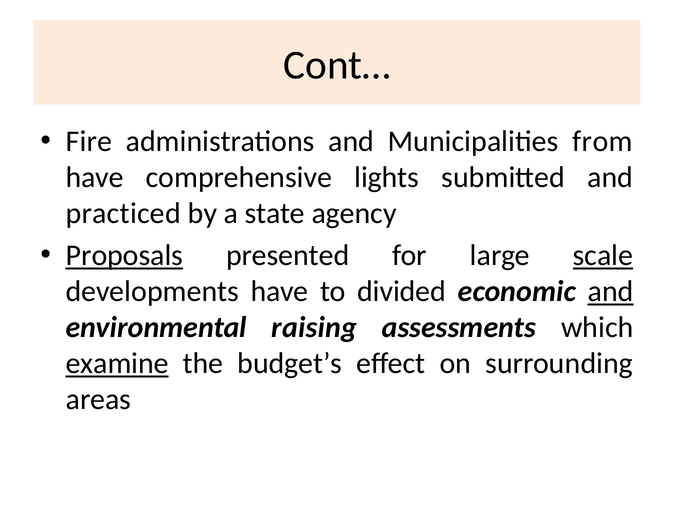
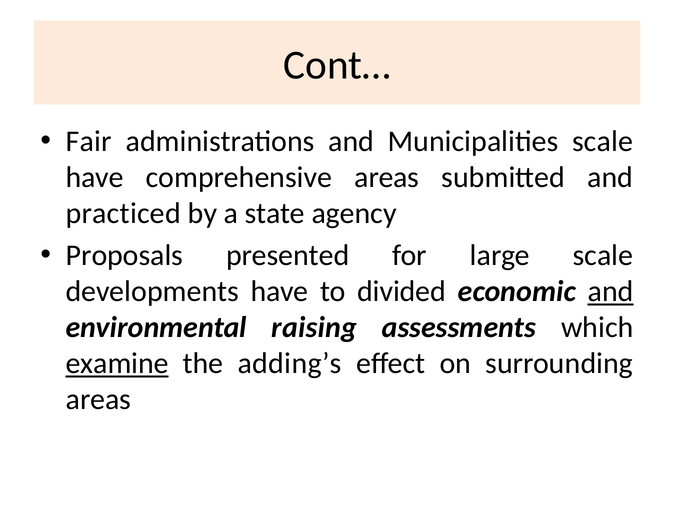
Fire: Fire -> Fair (89, 141)
Municipalities from: from -> scale (603, 141)
comprehensive lights: lights -> areas (387, 177)
Proposals underline: present -> none (124, 255)
scale underline: present -> none (603, 255)
budget’s: budget’s -> adding’s (290, 363)
